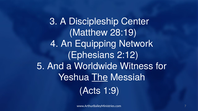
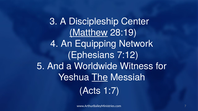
Matthew underline: none -> present (89, 33)
2:12: 2:12 -> 7:12 (128, 55)
1:9: 1:9 -> 1:7 (111, 91)
